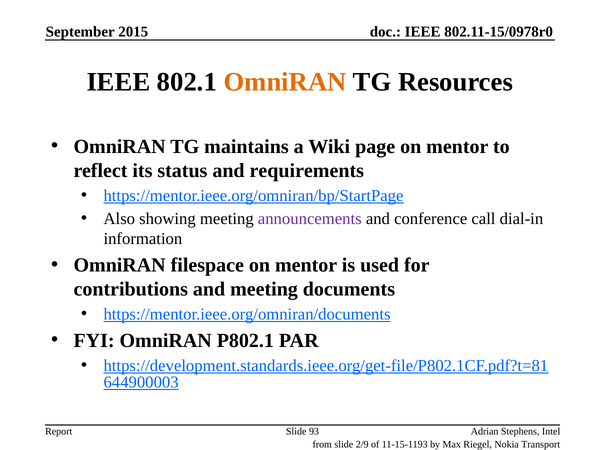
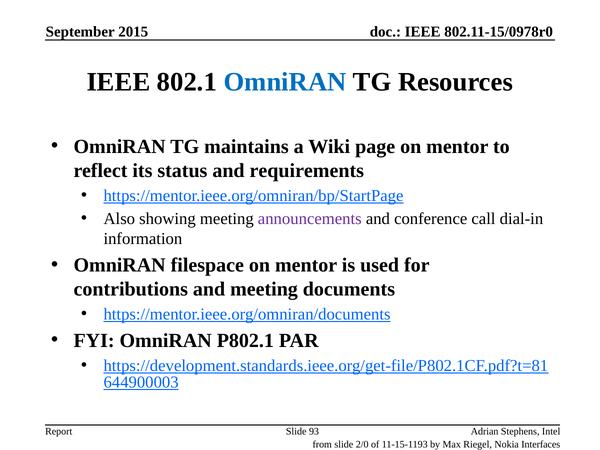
OmniRAN colour: orange -> blue (285, 82)
2/9: 2/9 -> 2/0 (362, 445)
Transport: Transport -> Interfaces (541, 445)
